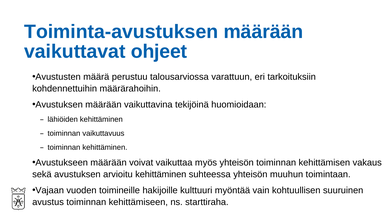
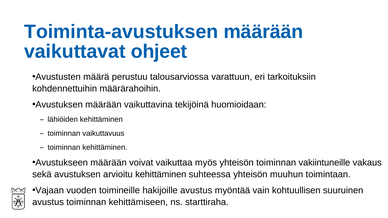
kehittämisen: kehittämisen -> vakiintuneille (324, 163)
hakijoille kulttuuri: kulttuuri -> avustus (196, 191)
